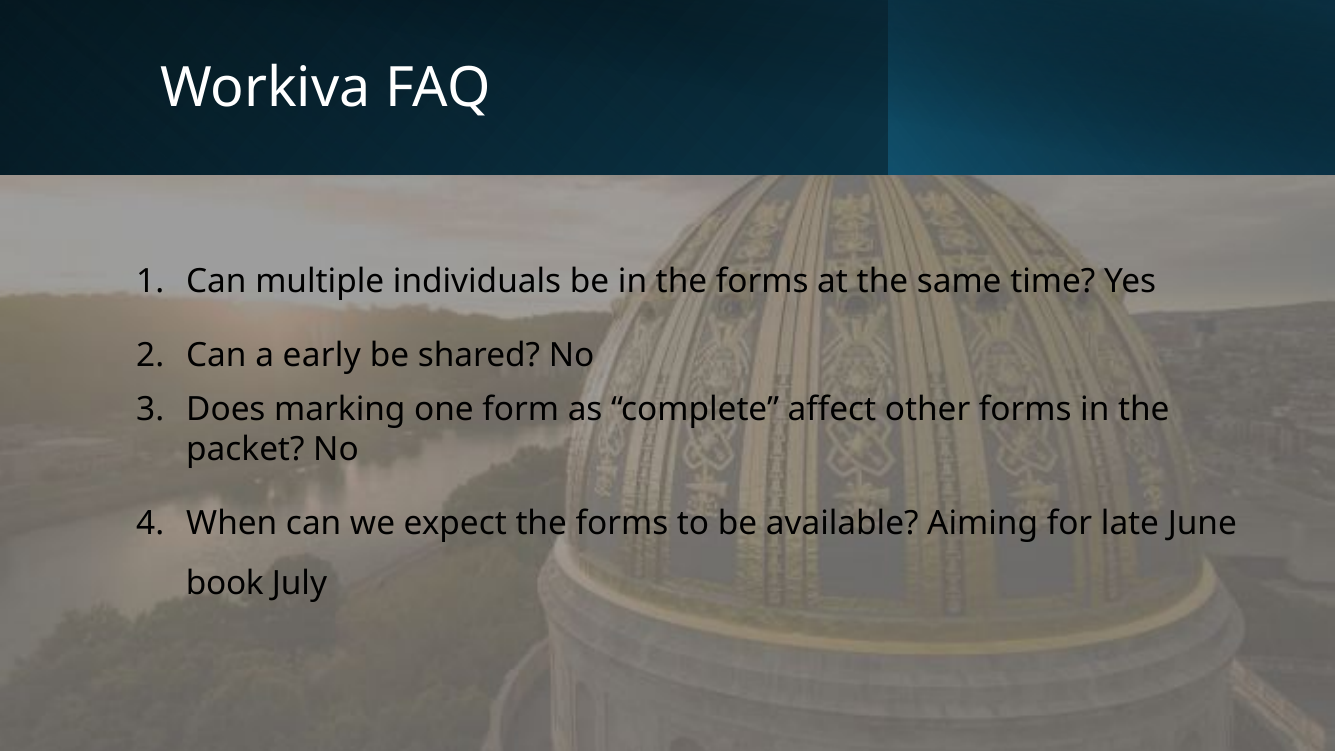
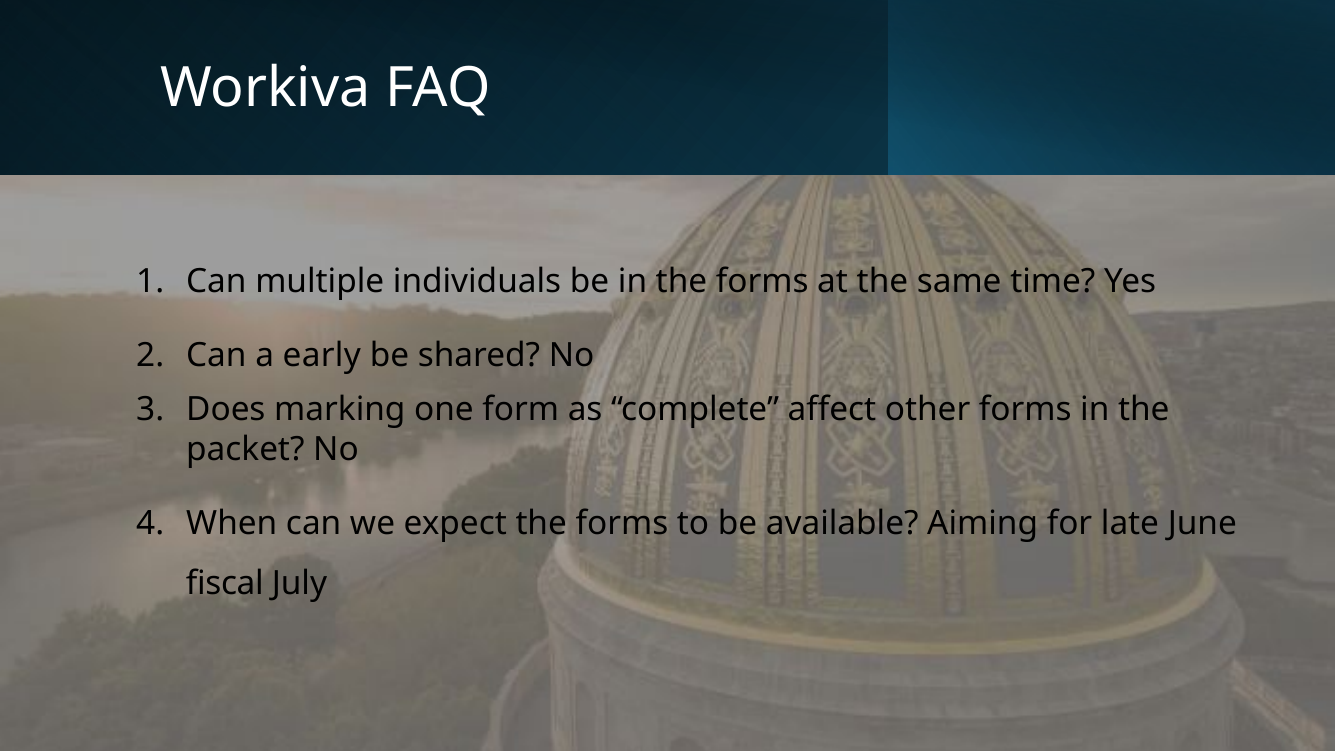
book: book -> fiscal (225, 584)
